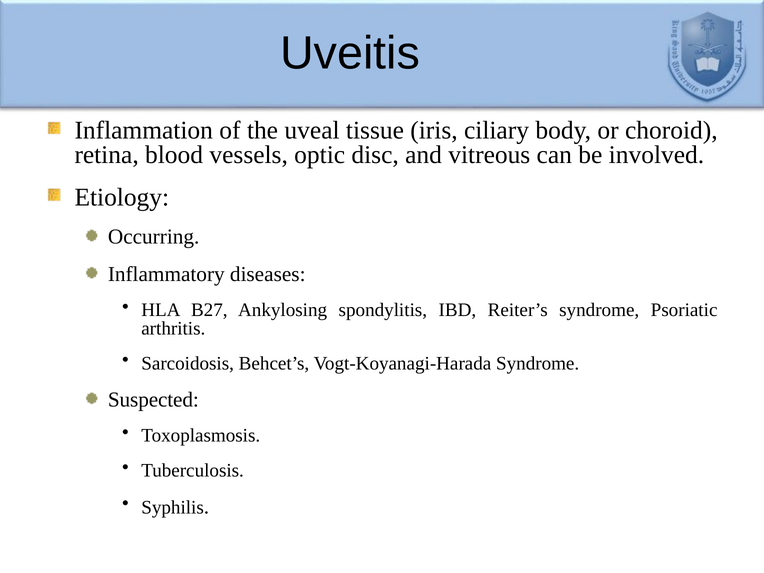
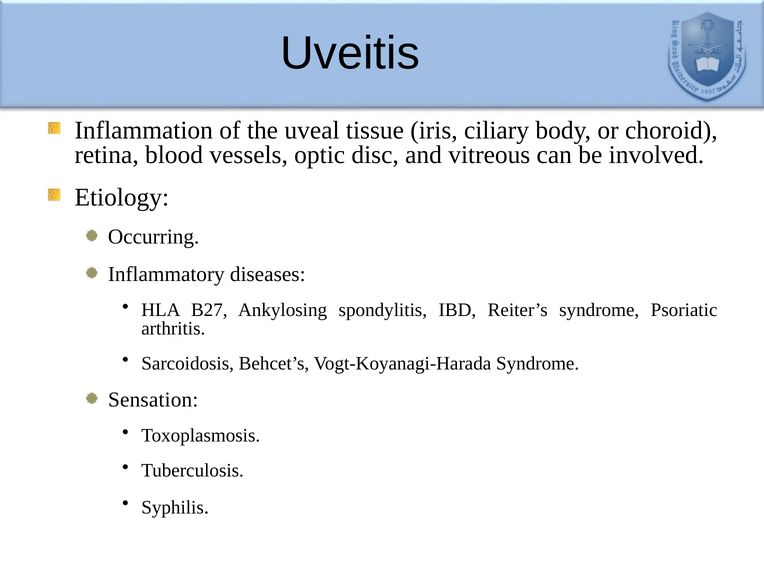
Suspected: Suspected -> Sensation (153, 400)
